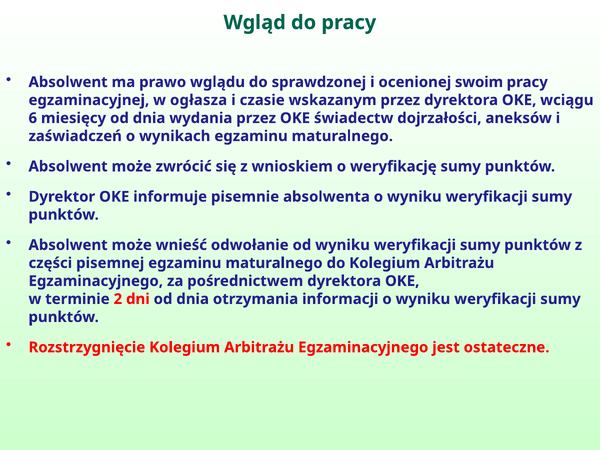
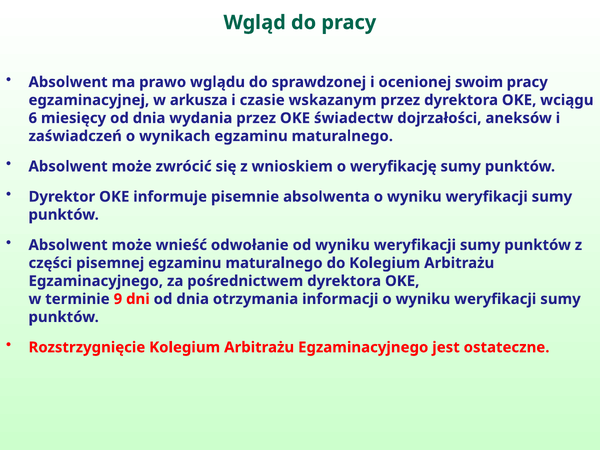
ogłasza: ogłasza -> arkusza (199, 100)
2: 2 -> 9 (118, 299)
